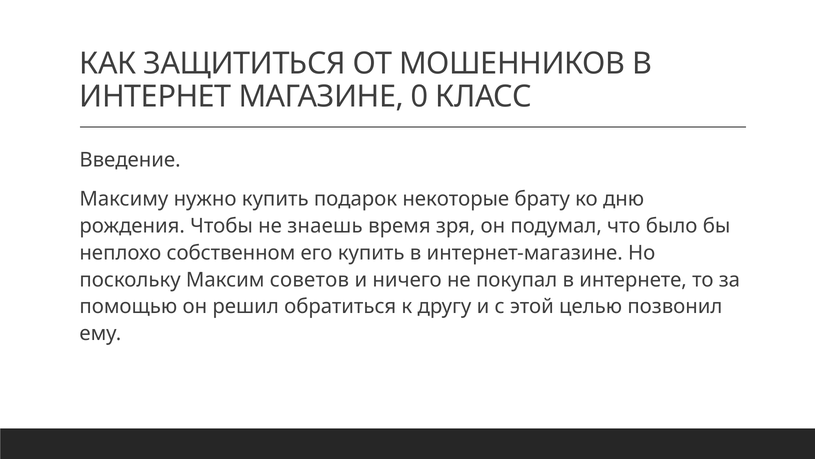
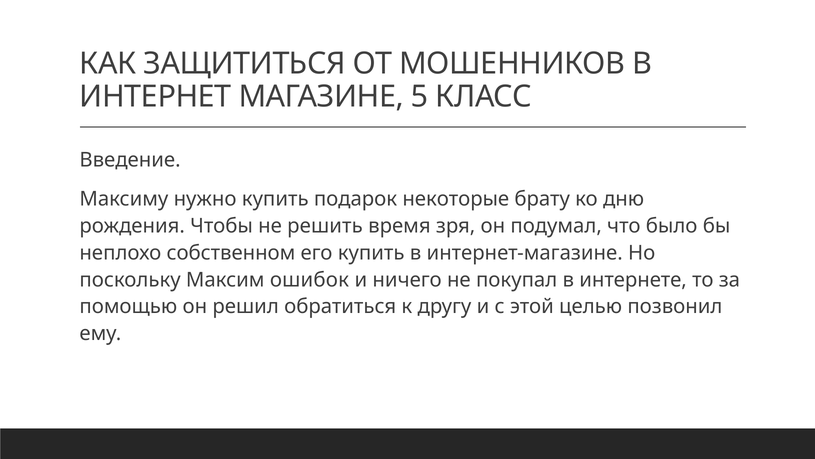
0: 0 -> 5 (420, 96)
знаешь: знаешь -> решить (325, 226)
советов: советов -> ошибок (309, 279)
